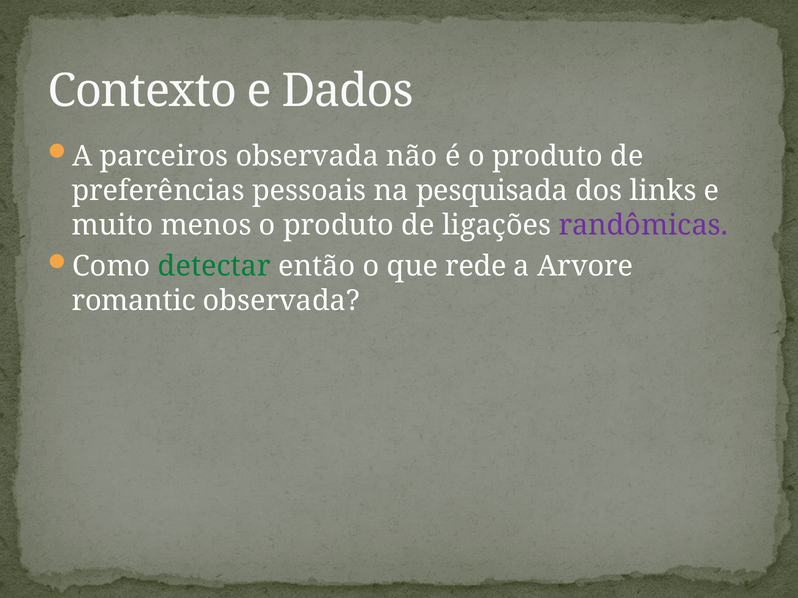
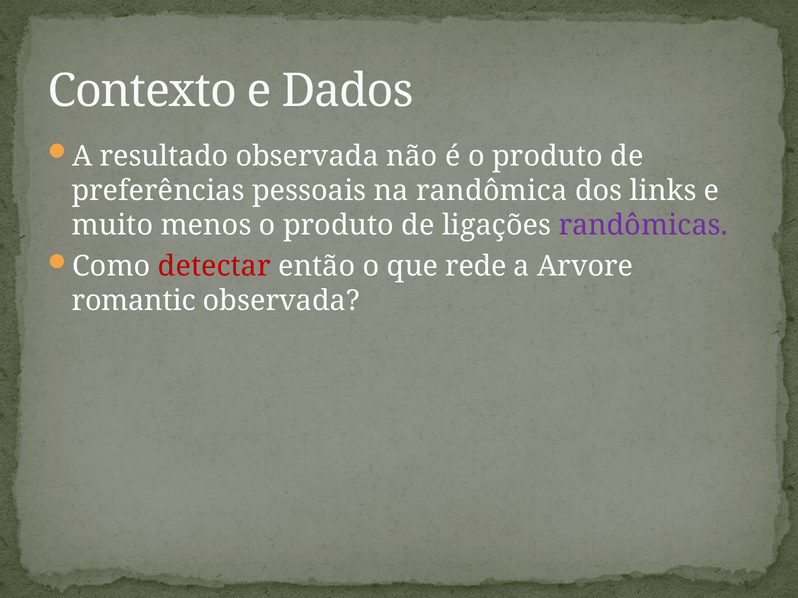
parceiros: parceiros -> resultado (164, 156)
pesquisada: pesquisada -> randômica (492, 191)
detectar colour: green -> red (214, 267)
